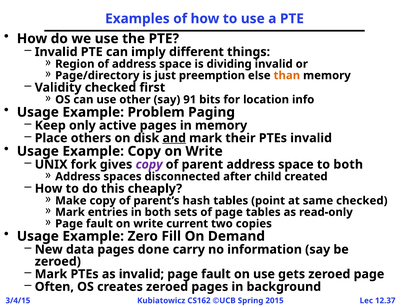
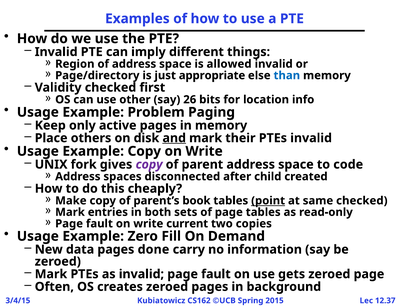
dividing: dividing -> allowed (229, 64)
preemption: preemption -> appropriate (212, 75)
than colour: orange -> blue (287, 75)
91: 91 -> 26 (190, 99)
to both: both -> code (348, 164)
hash: hash -> book (196, 200)
point underline: none -> present (268, 200)
